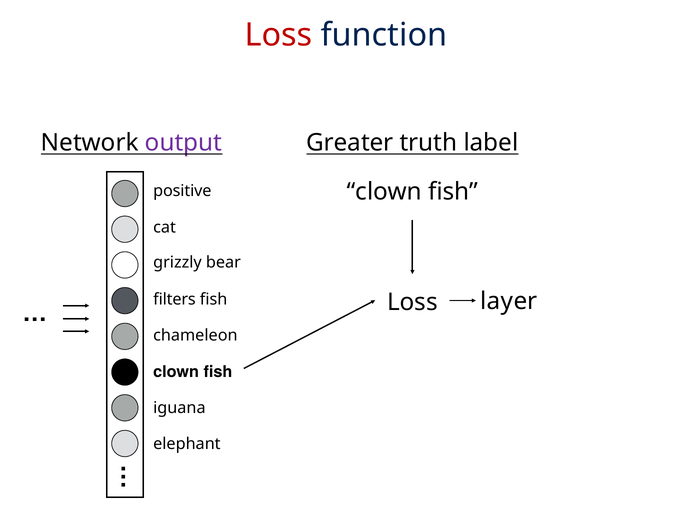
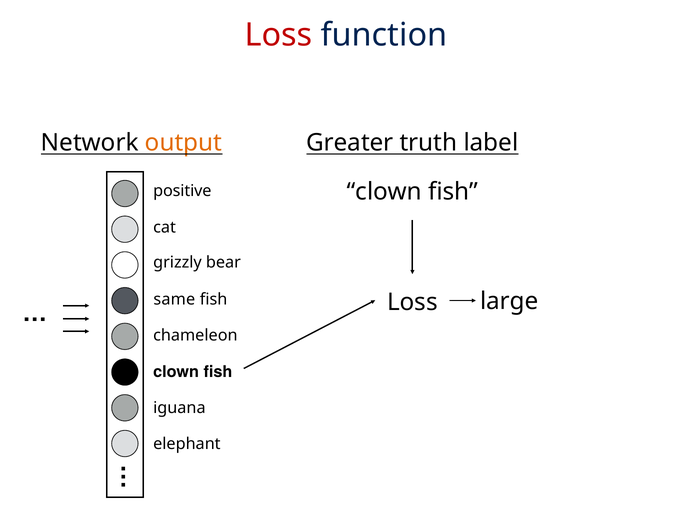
output colour: purple -> orange (184, 143)
filters: filters -> same (174, 299)
layer: layer -> large (509, 301)
